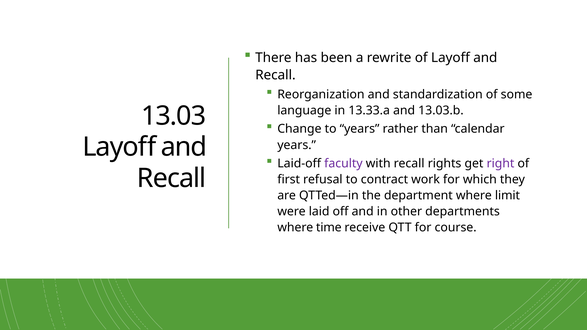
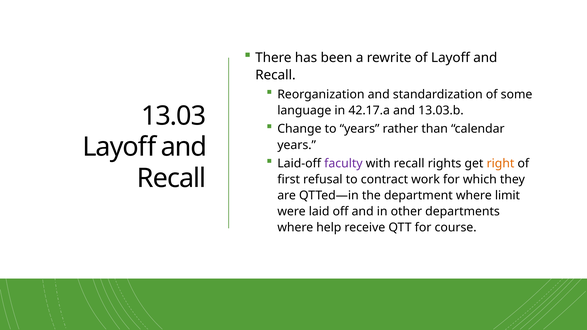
13.33.a: 13.33.a -> 42.17.a (369, 111)
right colour: purple -> orange (500, 164)
time: time -> help (329, 228)
